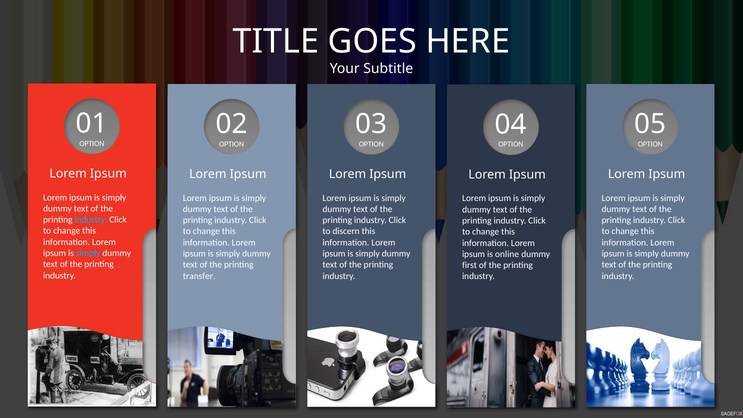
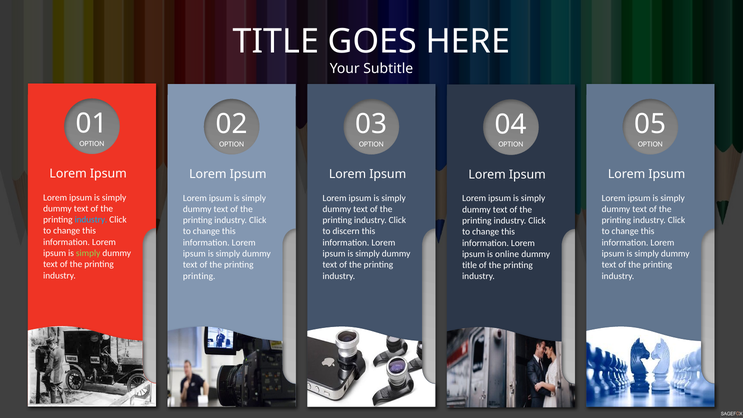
simply colour: light blue -> light green (88, 253)
first: first -> title (470, 265)
transfer: transfer -> printing (199, 276)
